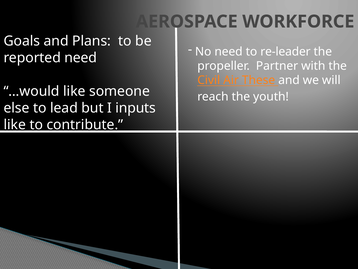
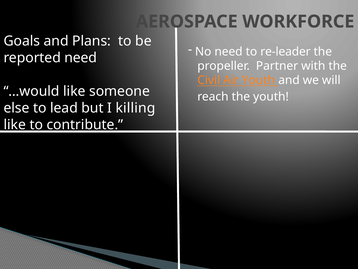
Air These: These -> Youth (259, 80)
inputs: inputs -> killing (135, 108)
